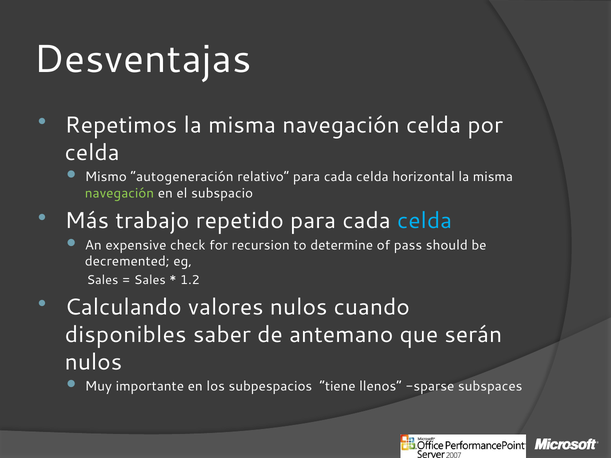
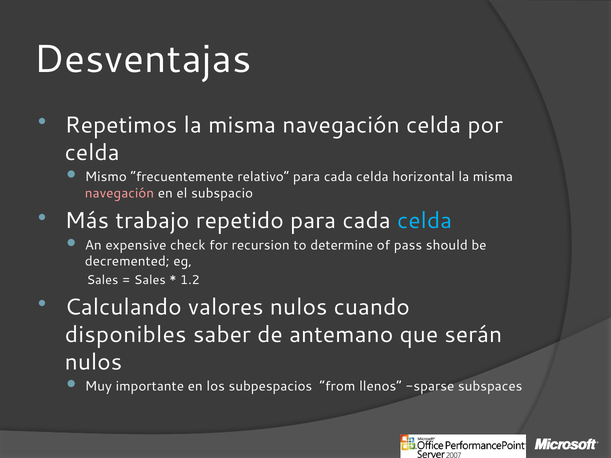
autogeneración: autogeneración -> frecuentemente (182, 177)
navegación colour: light green -> pink (119, 193)
tiene: tiene -> from (338, 387)
